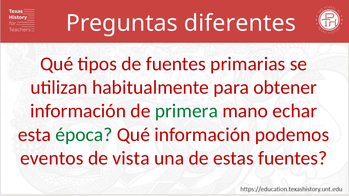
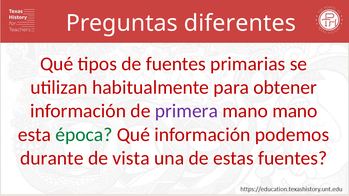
primera colour: green -> purple (186, 111)
mano echar: echar -> mano (295, 111)
eventos: eventos -> durante (52, 158)
